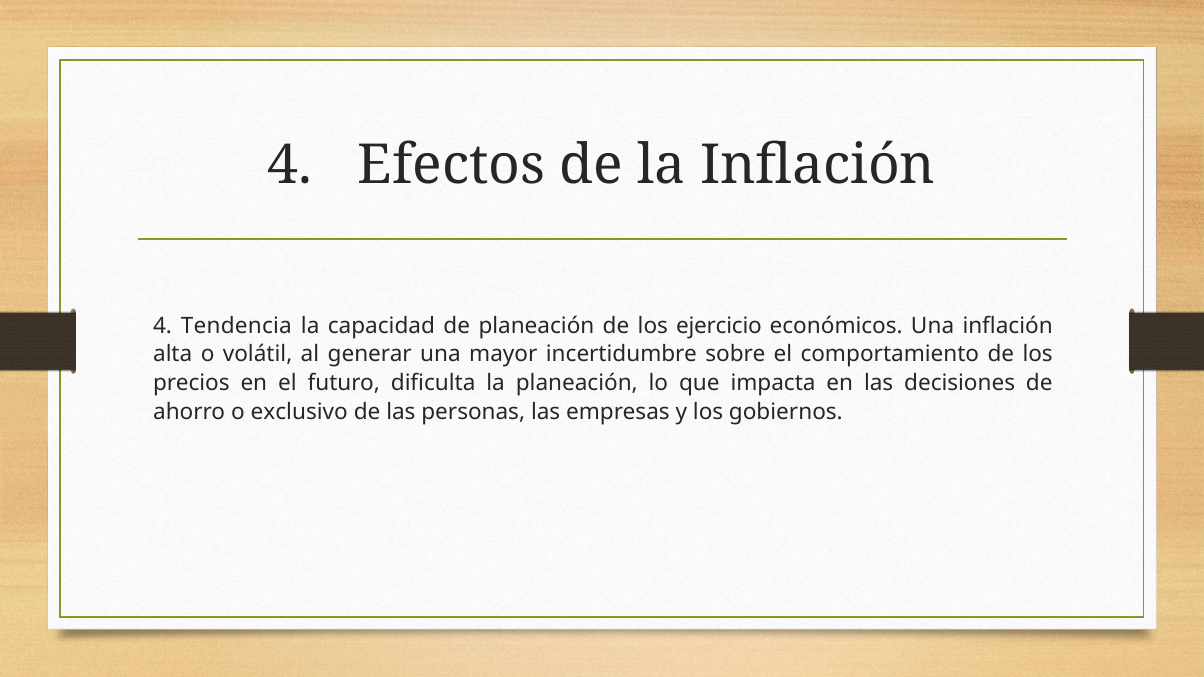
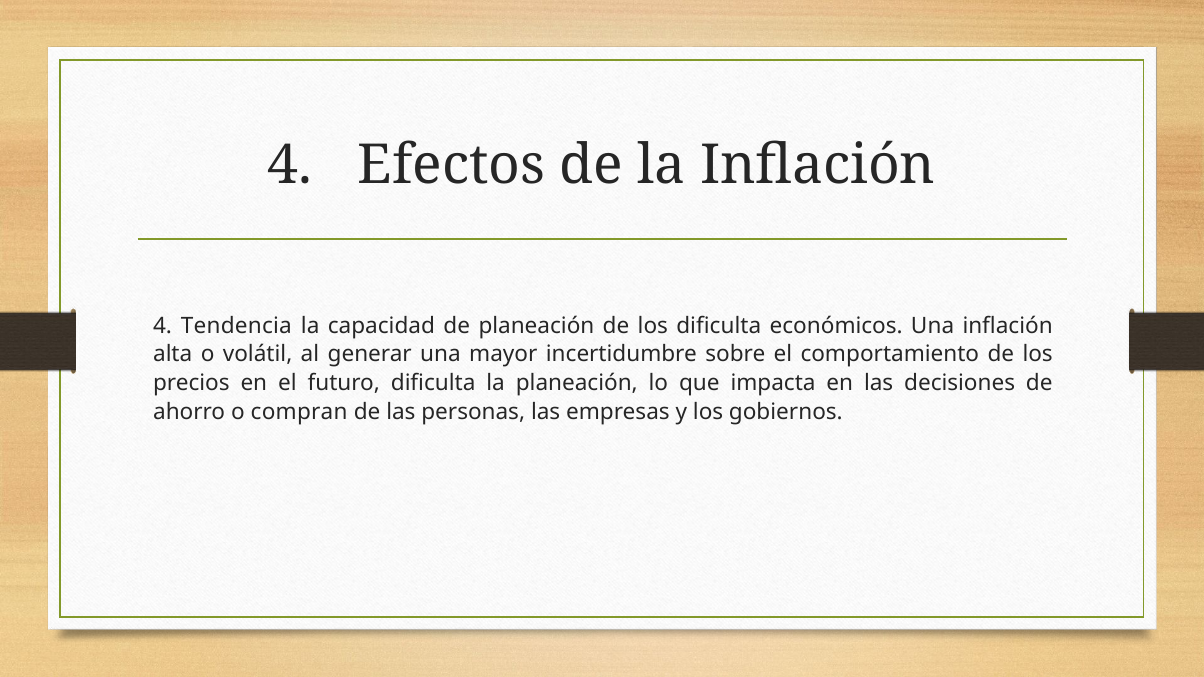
los ejercicio: ejercicio -> dificulta (719, 326)
exclusivo: exclusivo -> compran (299, 413)
